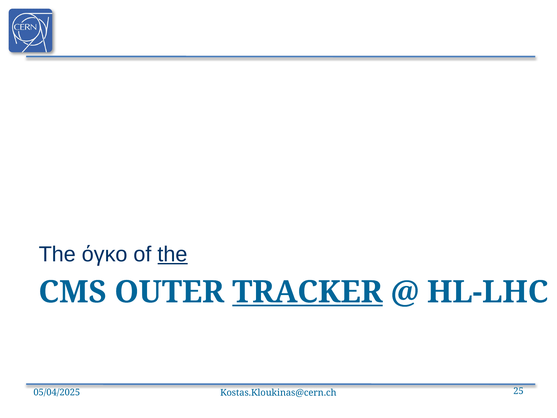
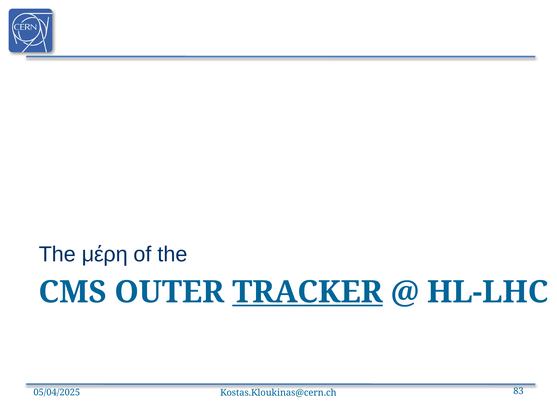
όγκο: όγκο -> μέρη (105, 254)
the underline: present -> none (173, 254)
25: 25 -> 83 (518, 391)
